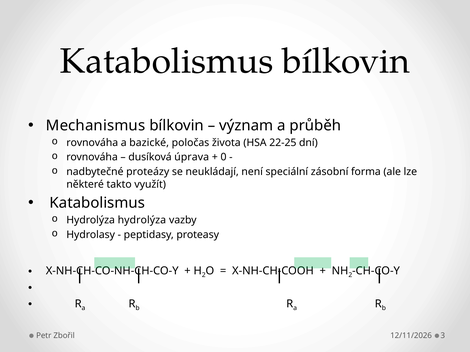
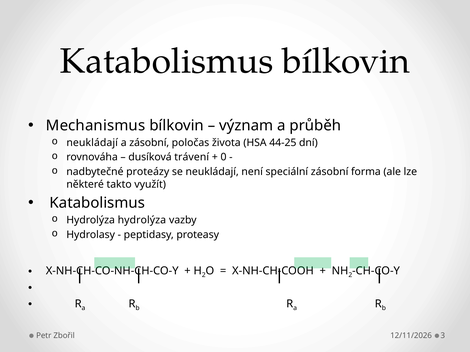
rovnováha: rovnováha -> neukládají (92, 143)
a bazické: bazické -> zásobní (149, 143)
22-25: 22-25 -> 44-25 (283, 143)
úprava: úprava -> trávení (192, 157)
